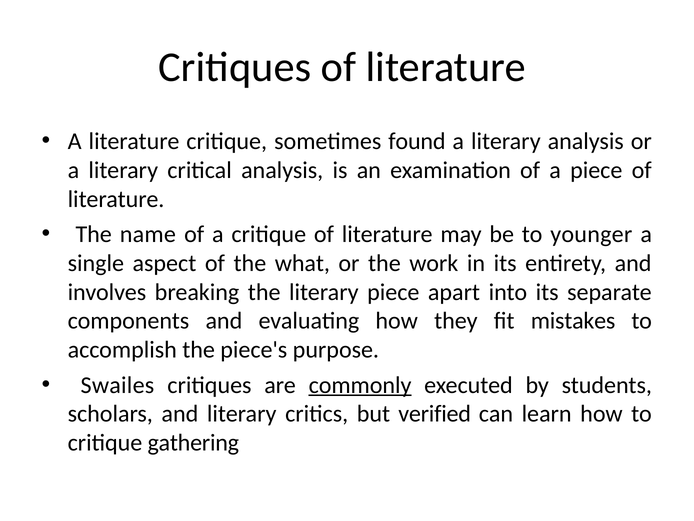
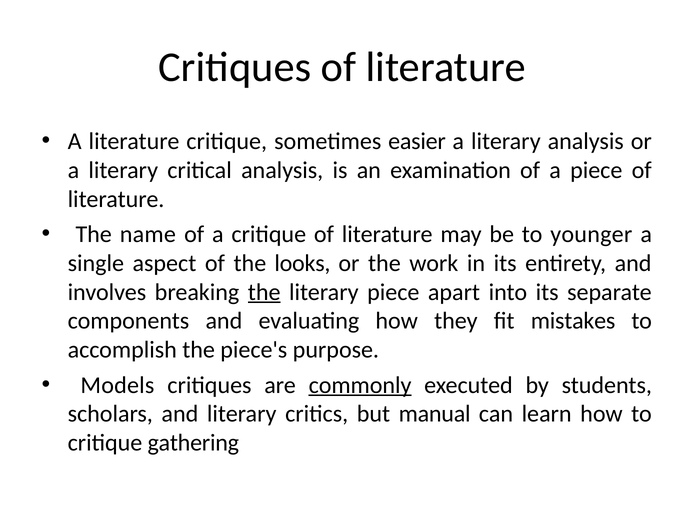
found: found -> easier (417, 141)
what: what -> looks (302, 263)
the underline: none -> present (264, 292)
Swailes: Swailes -> Models (117, 385)
verified: verified -> manual (435, 414)
